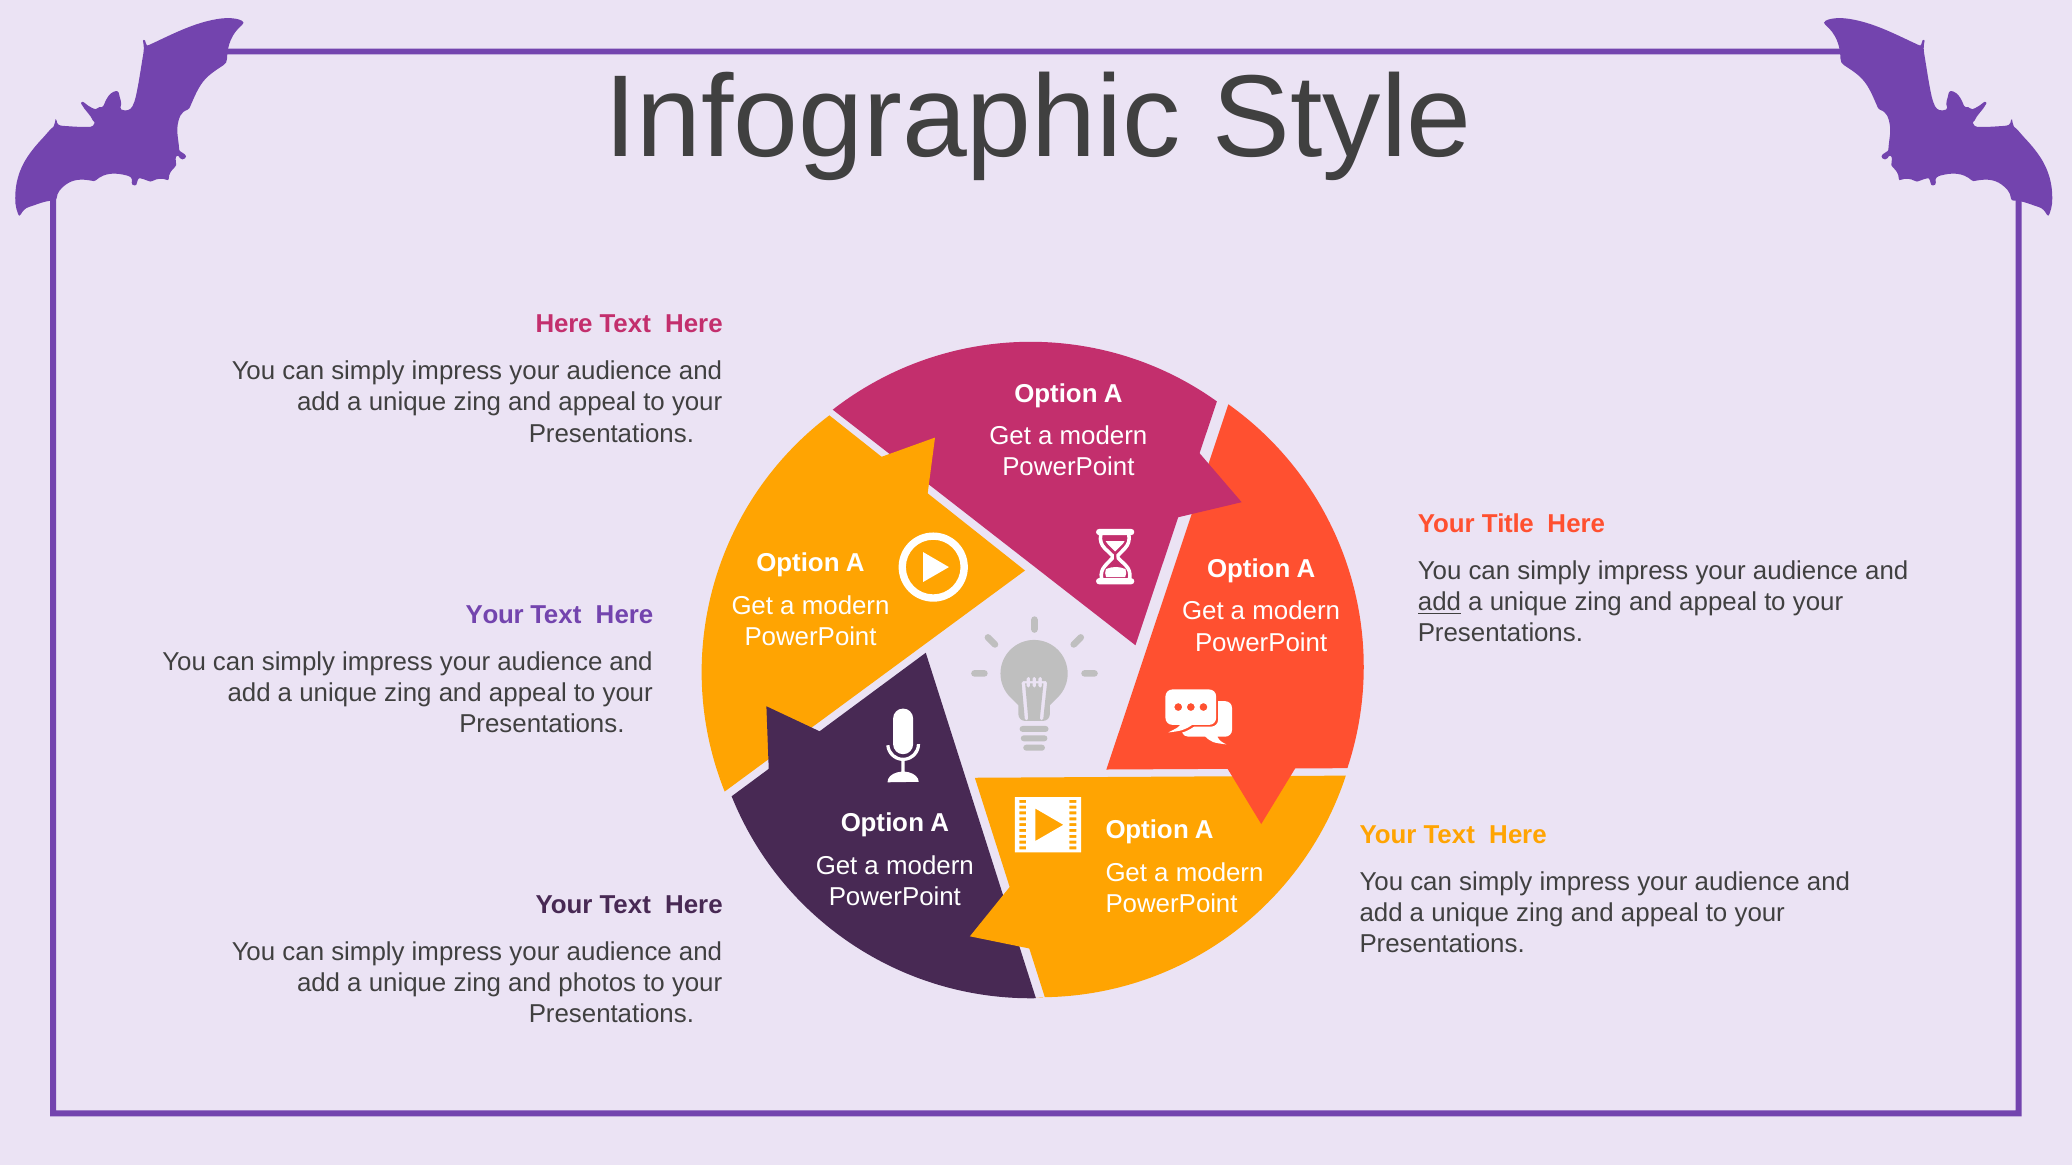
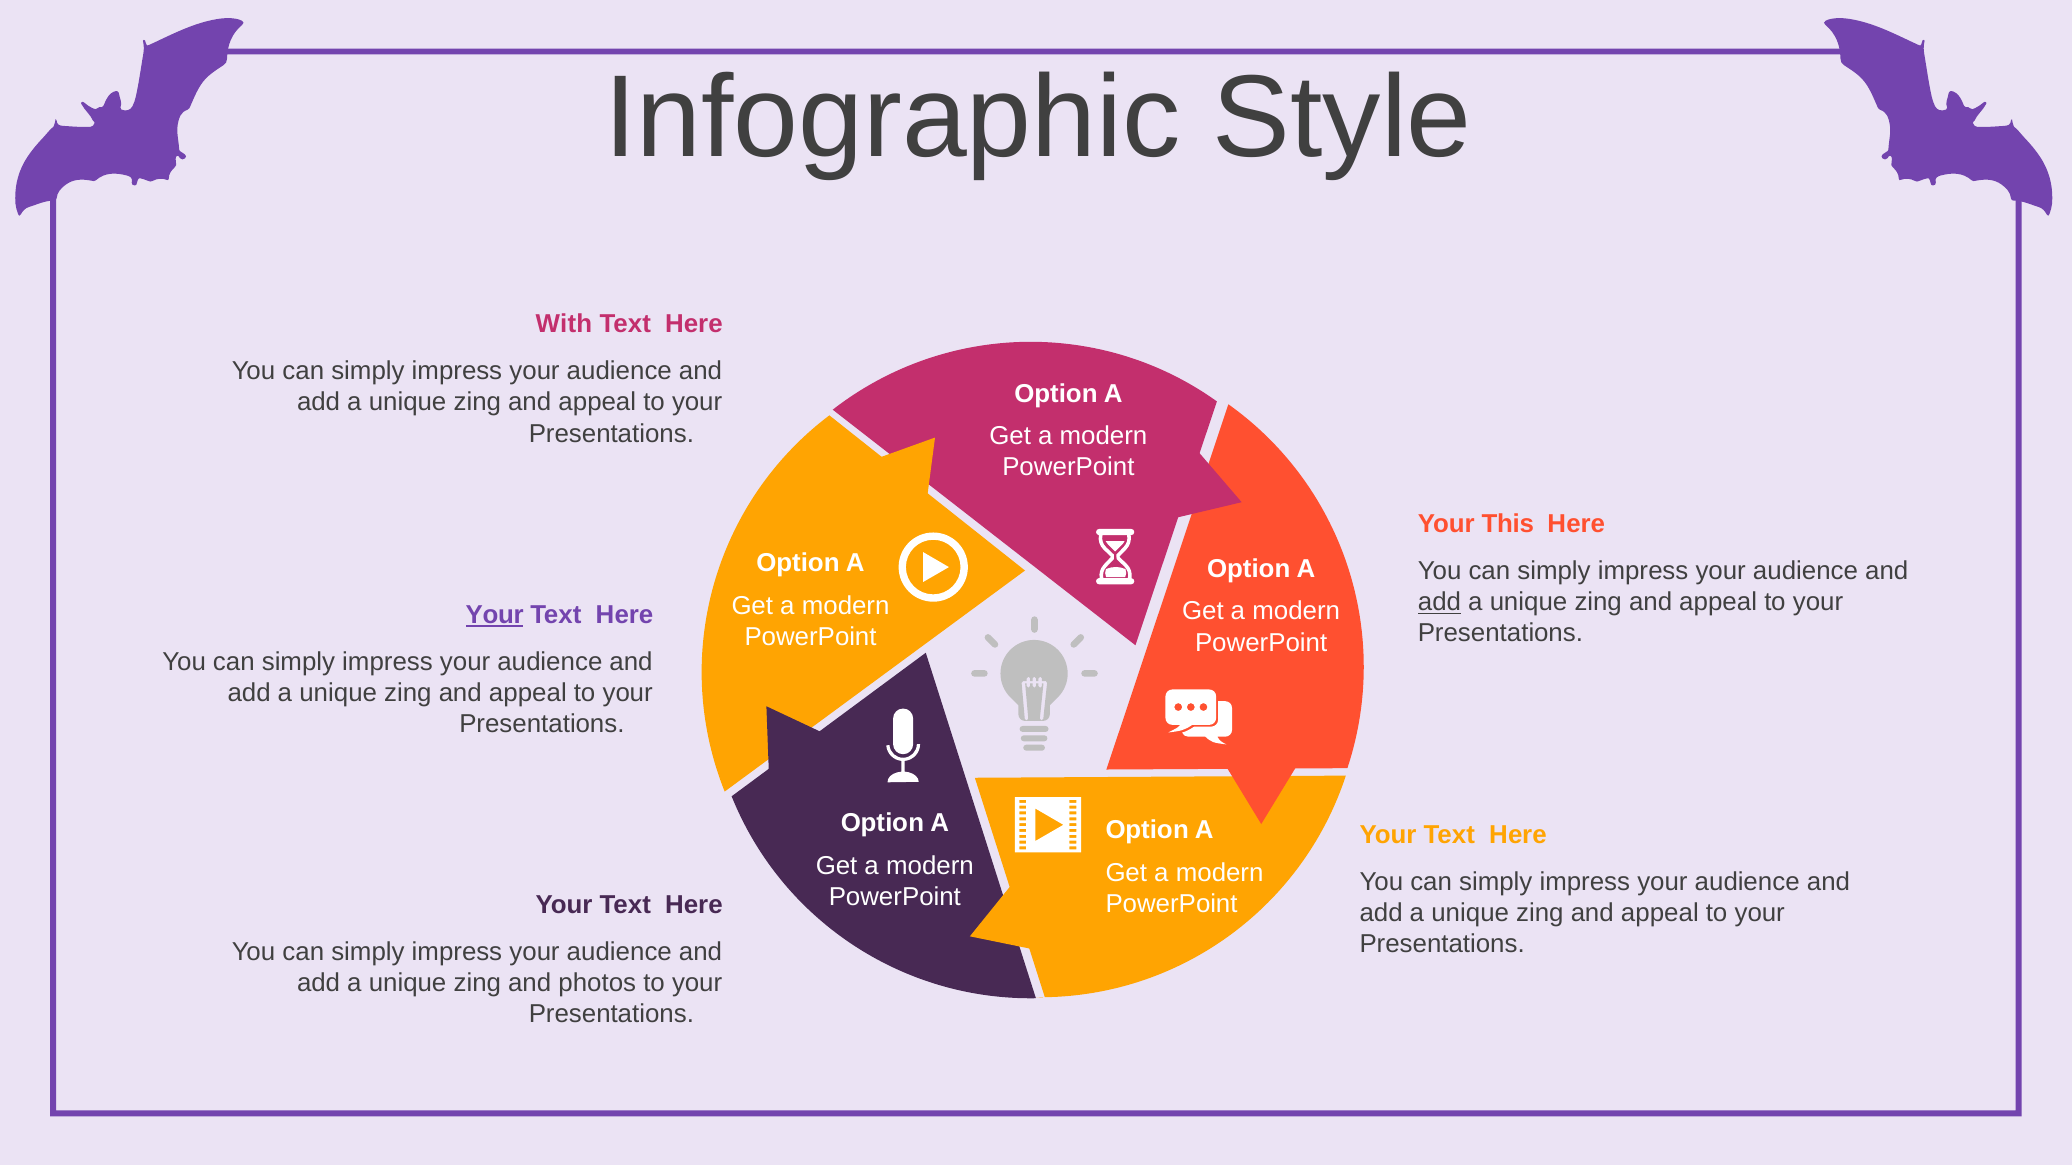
Here: Here -> With (564, 324)
Title: Title -> This (1508, 524)
Your underline: none -> present (495, 615)
